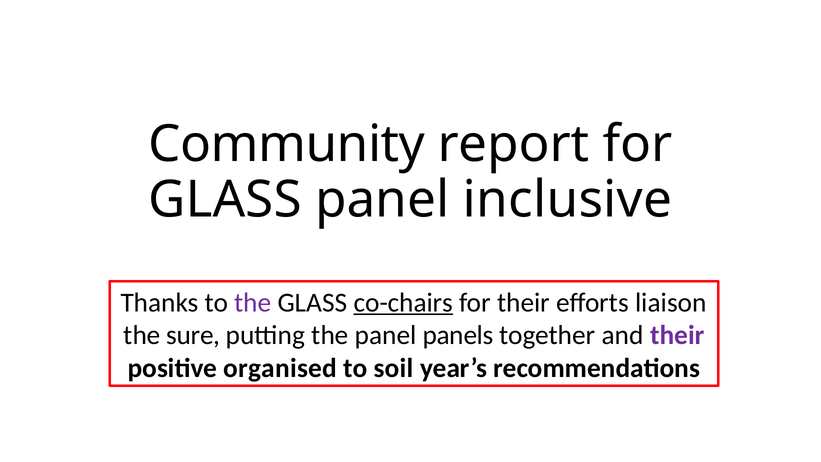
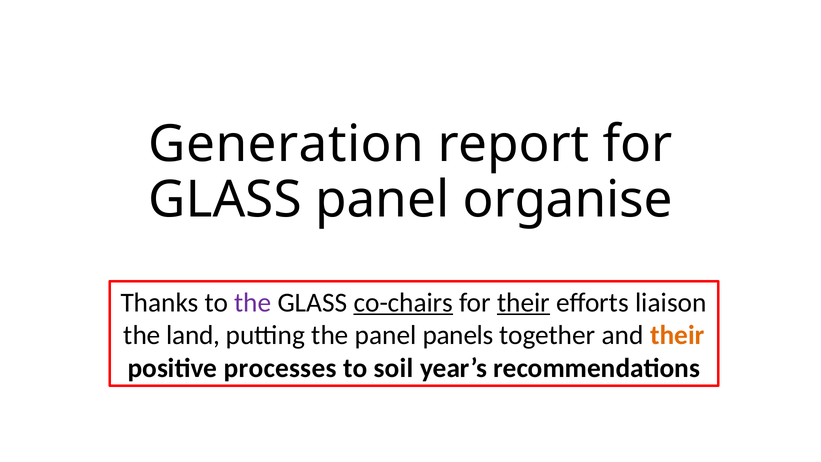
Community: Community -> Generation (286, 144)
inclusive: inclusive -> organise (568, 200)
their underline: none -> present (524, 302)
sure: sure -> land (193, 335)
their colour: purple -> orange (677, 335)
organised: organised -> processes (280, 368)
